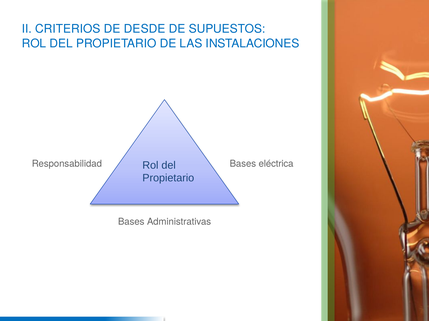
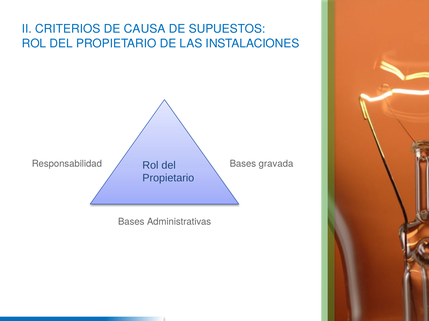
DESDE: DESDE -> CAUSA (145, 29)
eléctrica: eléctrica -> gravada (276, 164)
